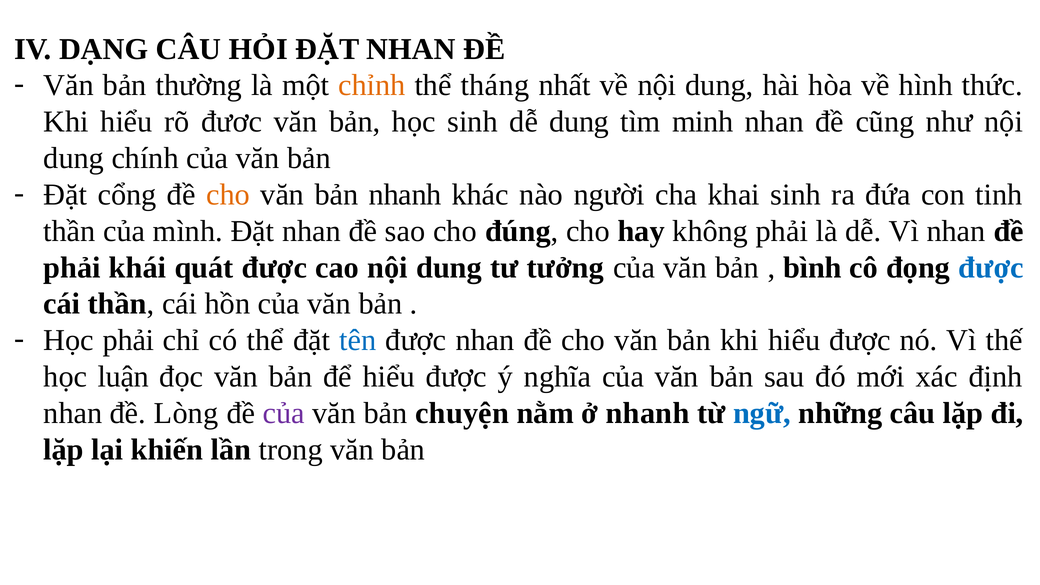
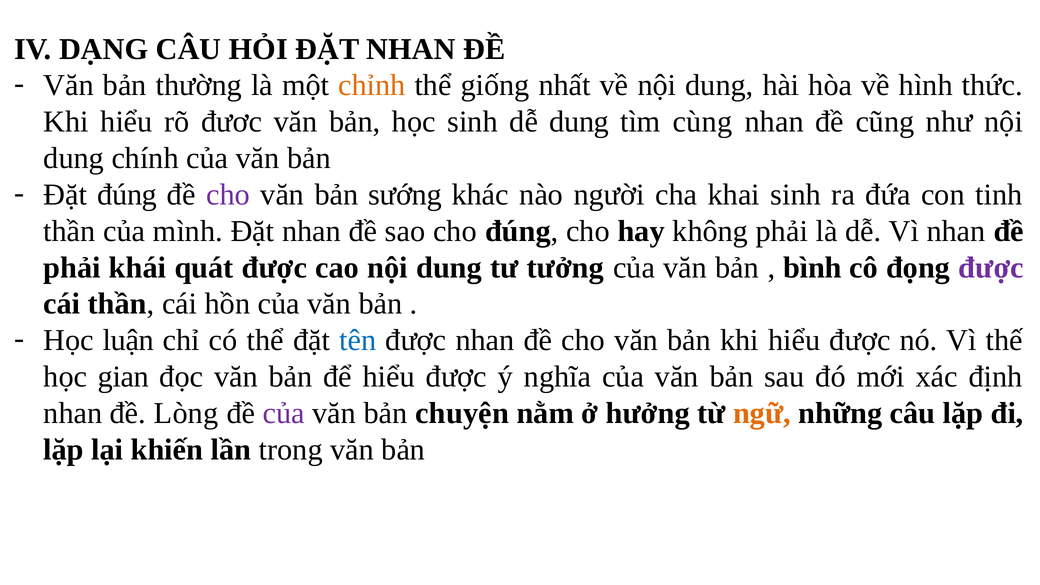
tháng: tháng -> giống (495, 85)
minh: minh -> cùng (703, 122)
Đặt cổng: cổng -> đúng (127, 195)
cho colour: orange -> purple (228, 195)
bản nhanh: nhanh -> sướng (405, 195)
được colour: blue -> purple (991, 268)
Học phải: phải -> luận (128, 340)
luận: luận -> gian (123, 377)
ở nhanh: nhanh -> hưởng (648, 413)
ngữ colour: blue -> orange (762, 413)
